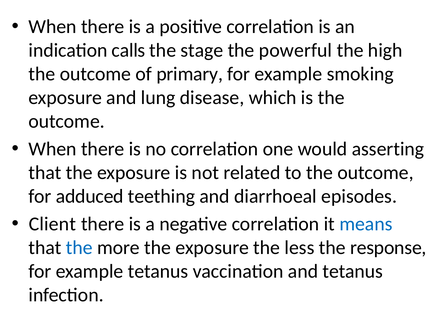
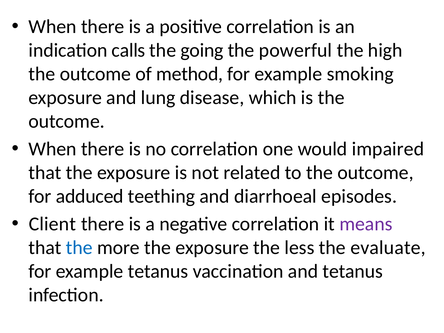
stage: stage -> going (202, 50)
primary: primary -> method (190, 74)
asserting: asserting -> impaired (388, 149)
means colour: blue -> purple (366, 224)
response: response -> evaluate (388, 248)
